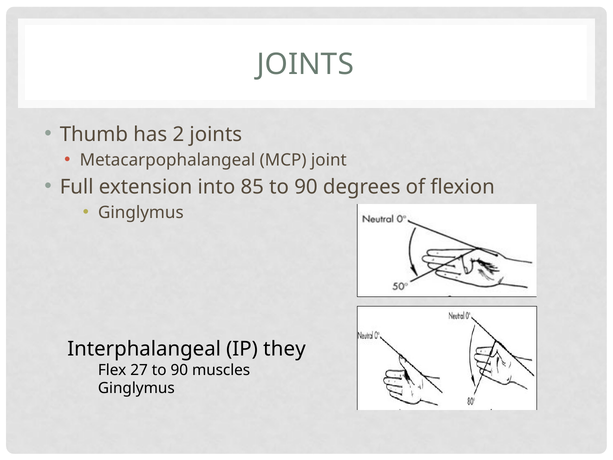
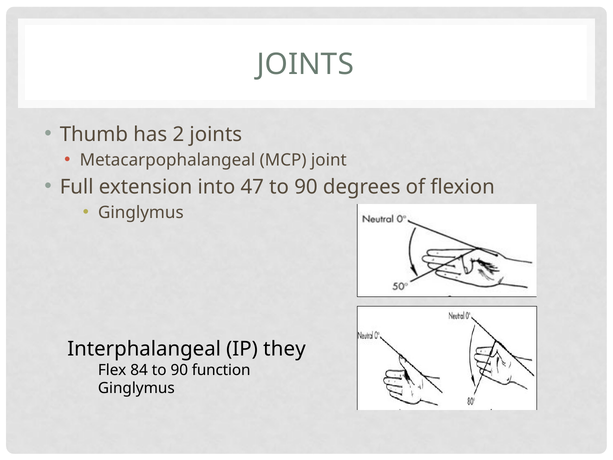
85: 85 -> 47 (252, 187)
27: 27 -> 84 (139, 370)
muscles: muscles -> function (221, 370)
